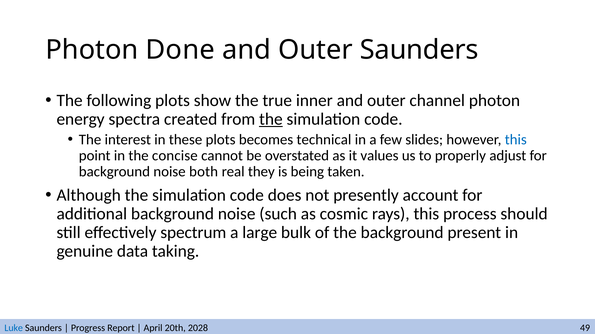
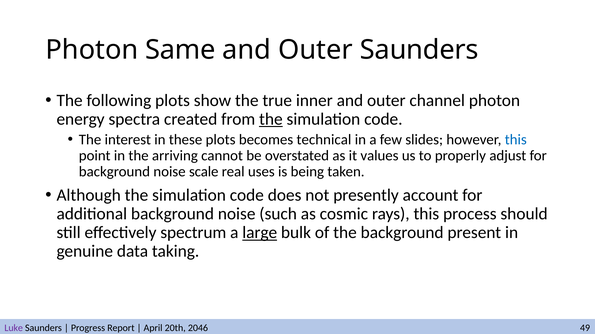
Done: Done -> Same (180, 50)
concise: concise -> arriving (175, 156)
both: both -> scale (204, 172)
they: they -> uses (261, 172)
large underline: none -> present (260, 233)
Luke colour: blue -> purple (14, 329)
2028: 2028 -> 2046 (198, 329)
